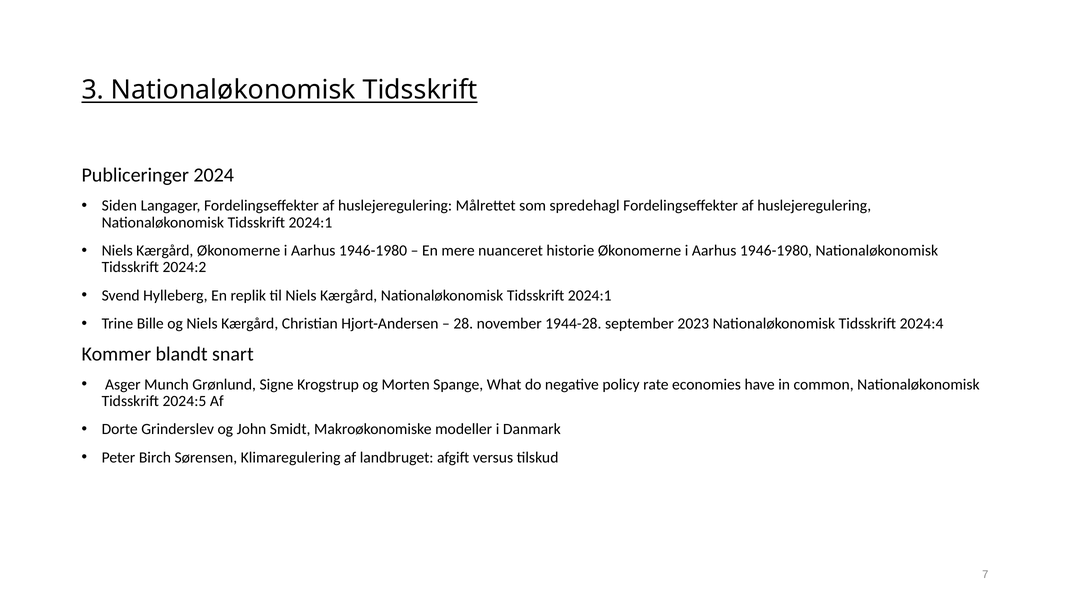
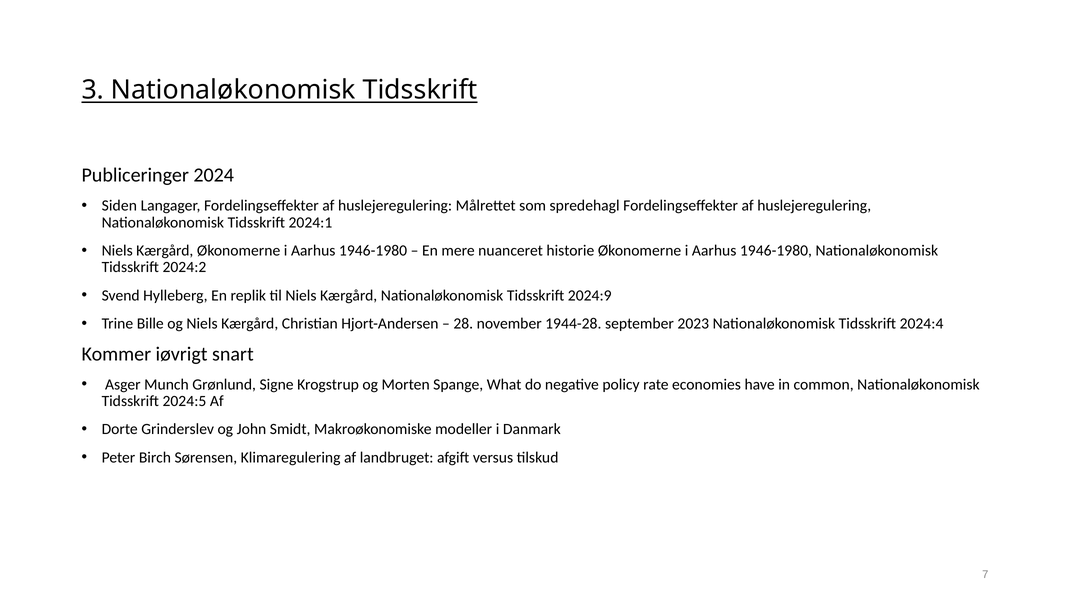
Kærgård Nationaløkonomisk Tidsskrift 2024:1: 2024:1 -> 2024:9 (590, 295)
blandt: blandt -> iøvrigt (182, 354)
